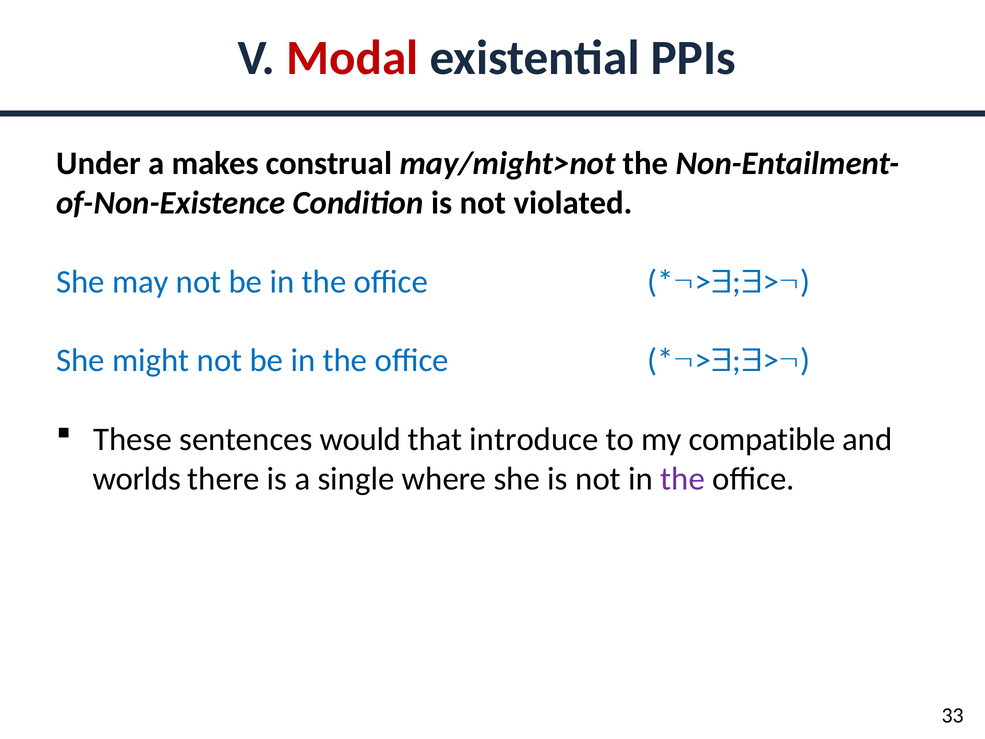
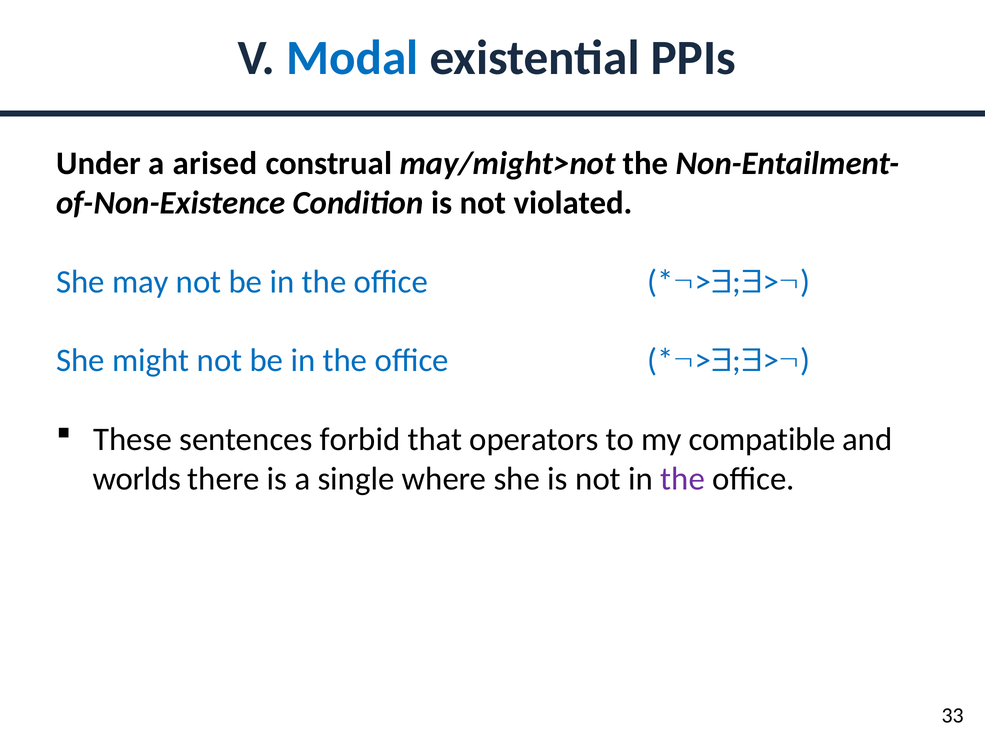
Modal colour: red -> blue (352, 58)
makes: makes -> arised (215, 163)
would: would -> forbid (360, 439)
introduce: introduce -> operators (534, 439)
